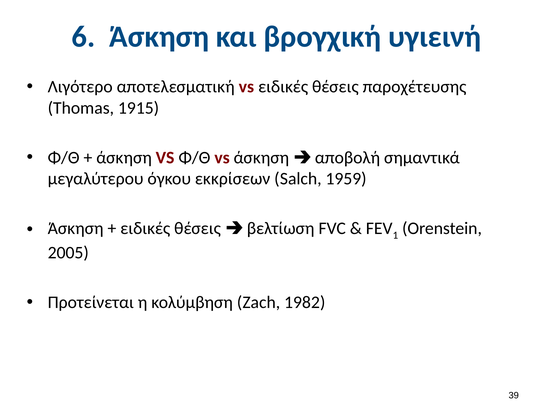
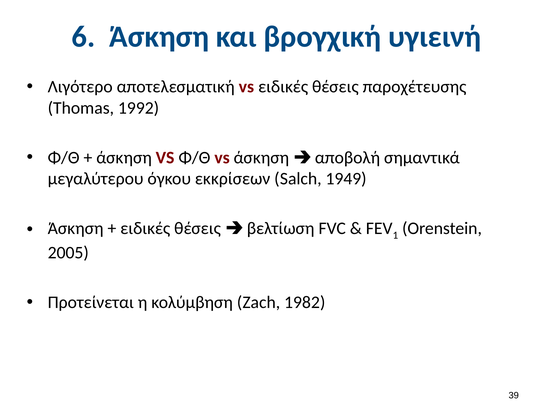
1915: 1915 -> 1992 (139, 108)
1959: 1959 -> 1949 (346, 179)
